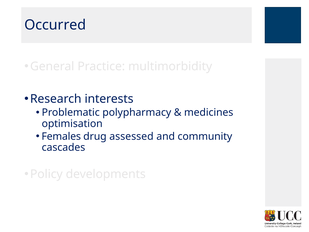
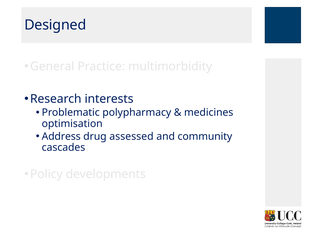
Occurred: Occurred -> Designed (55, 25)
Females: Females -> Address (61, 136)
